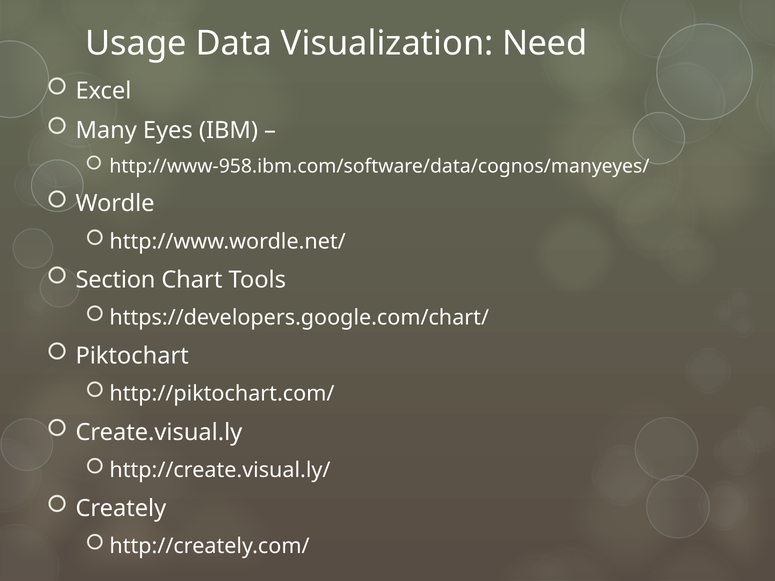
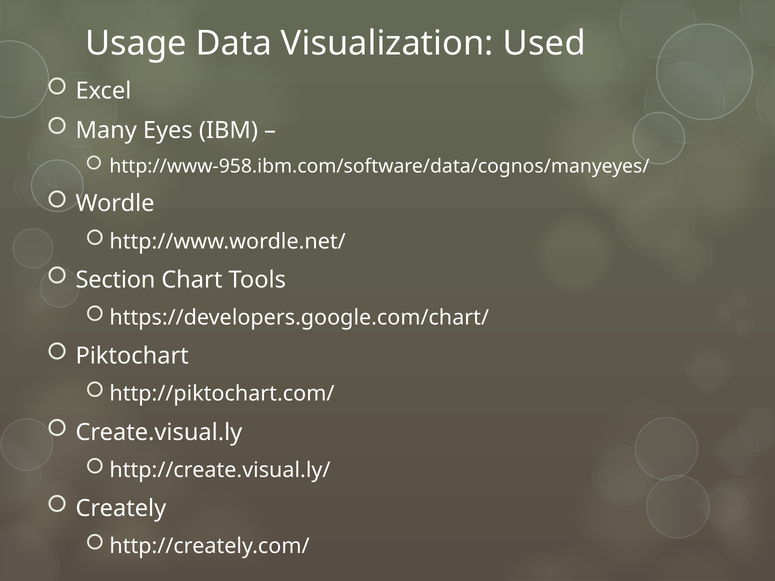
Need: Need -> Used (544, 43)
